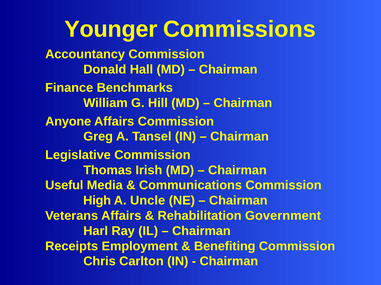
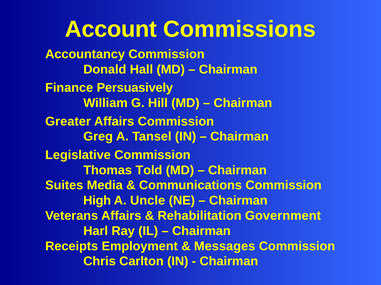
Younger: Younger -> Account (111, 29)
Benchmarks: Benchmarks -> Persuasively (135, 88)
Anyone: Anyone -> Greater (68, 122)
Irish: Irish -> Told (149, 171)
Useful: Useful -> Suites (64, 186)
Benefiting: Benefiting -> Messages (225, 247)
